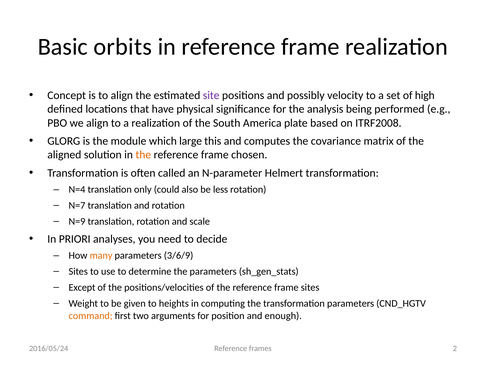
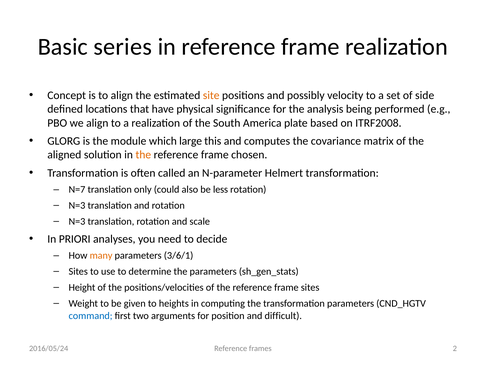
orbits: orbits -> series (123, 47)
site colour: purple -> orange (211, 95)
high: high -> side (425, 95)
N=4: N=4 -> N=7 (77, 189)
N=7: N=7 -> N=3 (77, 205)
N=9: N=9 -> N=3 (77, 221)
3/6/9: 3/6/9 -> 3/6/1 (179, 255)
Except: Except -> Height (82, 287)
command colour: orange -> blue (91, 315)
enough: enough -> difficult (283, 315)
